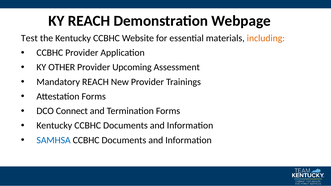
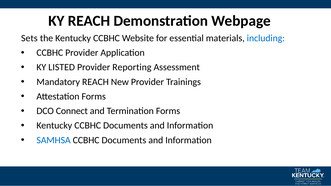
Test: Test -> Sets (29, 38)
including colour: orange -> blue (266, 38)
OTHER: OTHER -> LISTED (62, 67)
Upcoming: Upcoming -> Reporting (132, 67)
